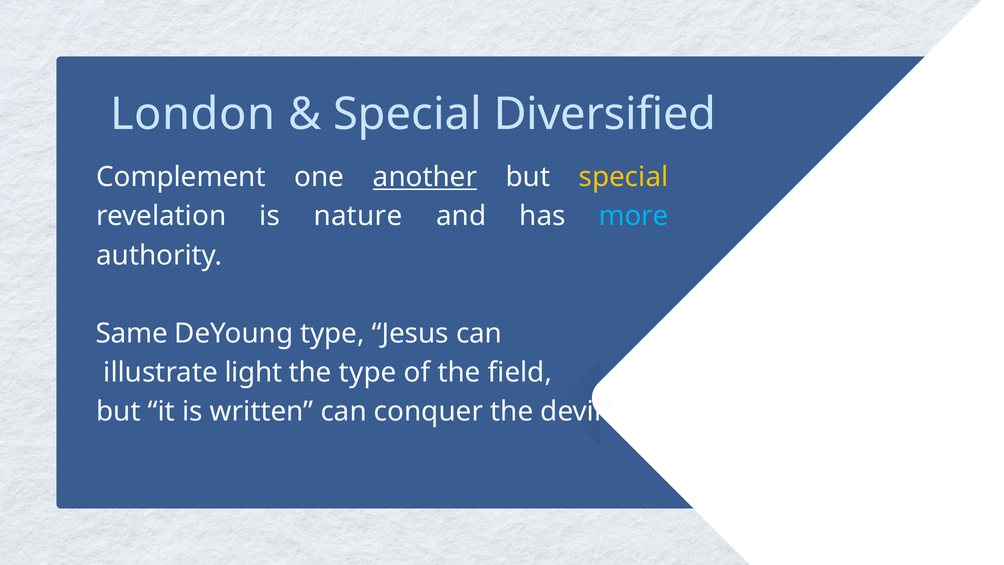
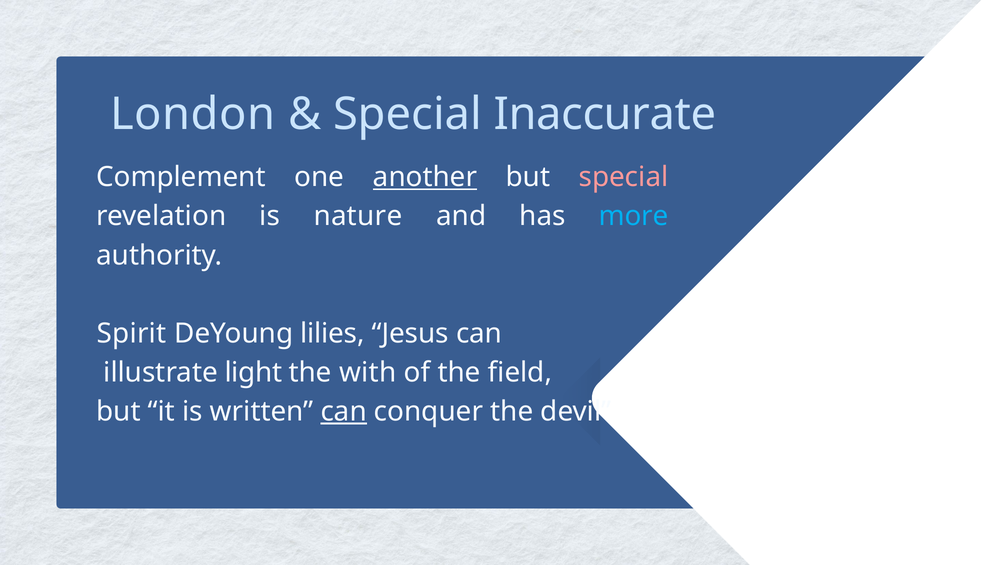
Diversified: Diversified -> Inaccurate (605, 114)
special colour: yellow -> pink (624, 177)
Same: Same -> Spirit (132, 333)
DeYoung type: type -> lilies (333, 333)
the type: type -> with (368, 372)
can underline: none -> present (344, 411)
